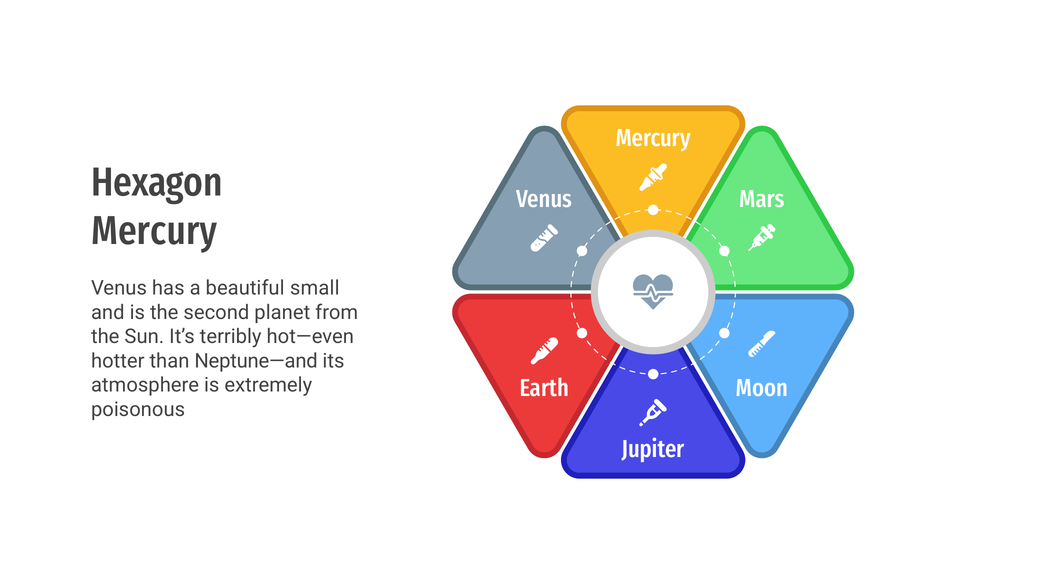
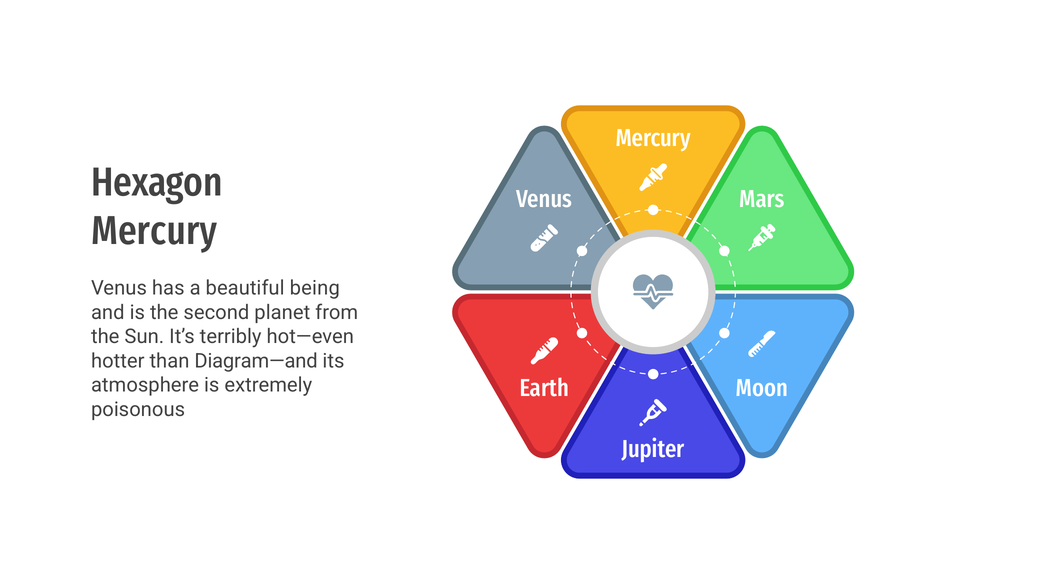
small: small -> being (315, 288)
Neptune—and: Neptune—and -> Diagram—and (256, 361)
